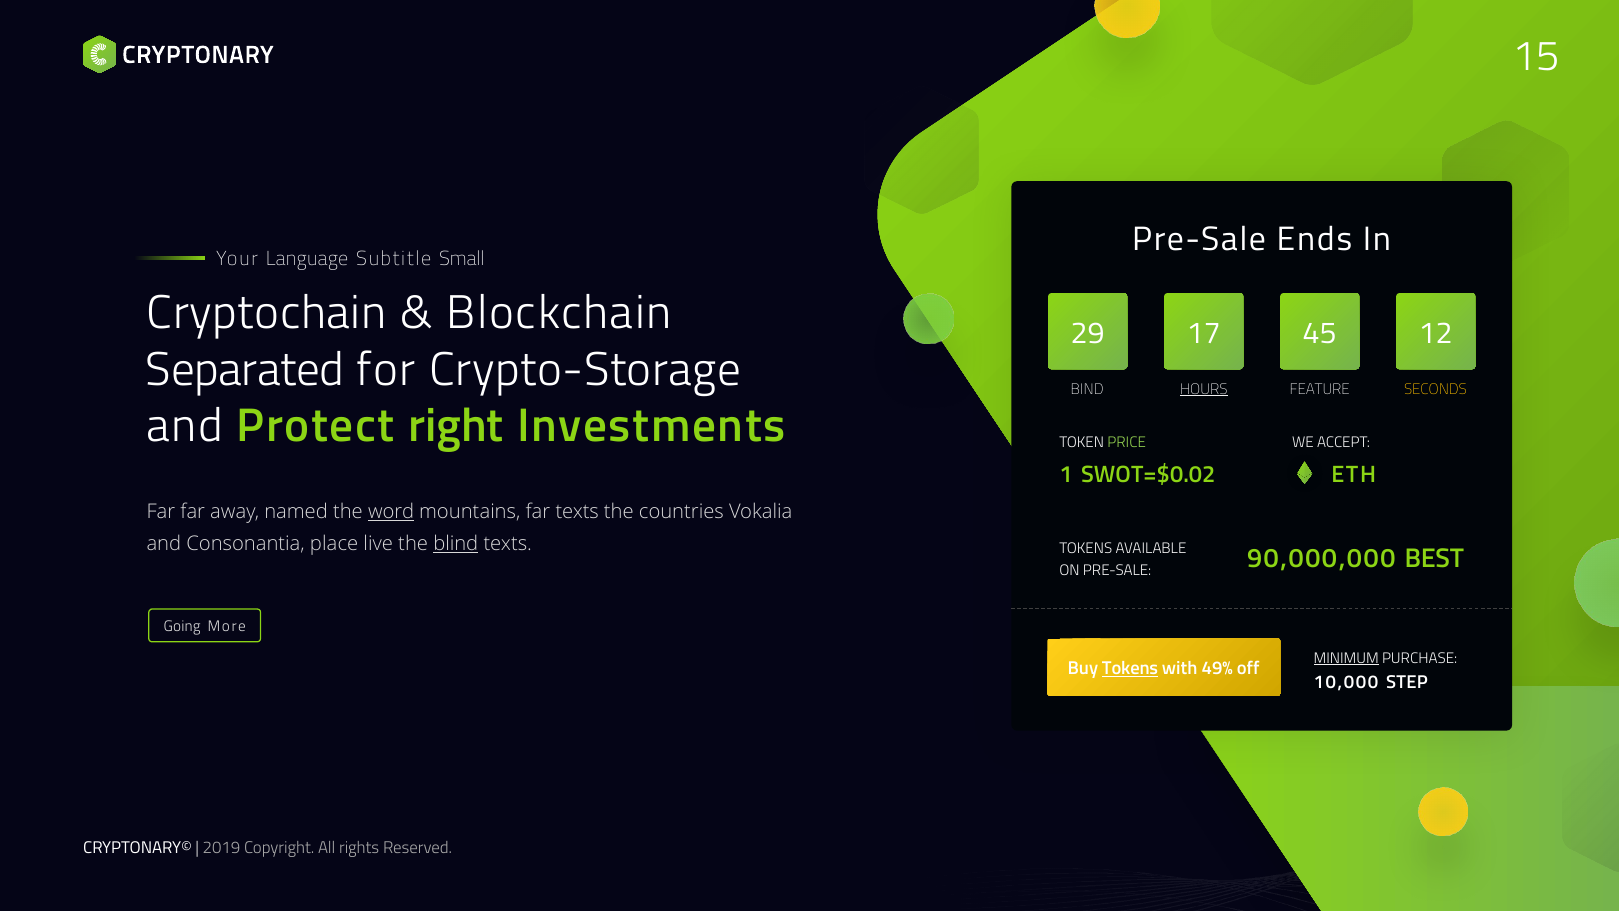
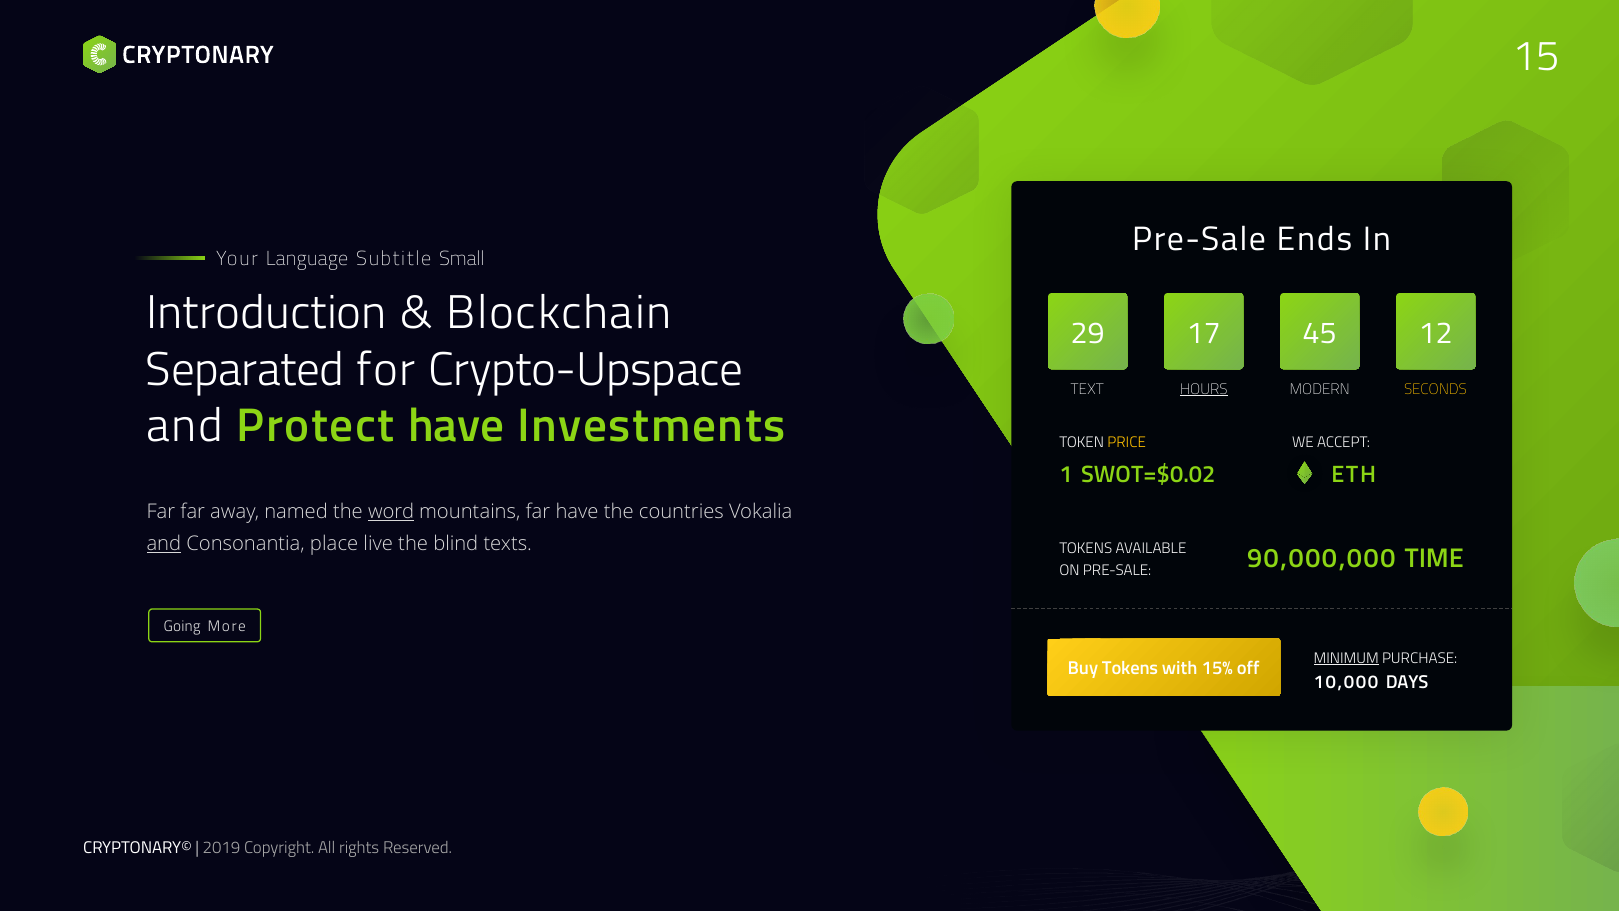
Cryptochain: Cryptochain -> Introduction (267, 313)
Crypto-Storage: Crypto-Storage -> Crypto-Upspace (586, 370)
BIND: BIND -> TEXT (1087, 389)
FEATURE: FEATURE -> MODERN (1320, 389)
Protect right: right -> have (456, 426)
PRICE colour: light green -> yellow (1127, 442)
far texts: texts -> have (577, 512)
and underline: none -> present (164, 544)
blind underline: present -> none (456, 544)
BEST: BEST -> TIME (1434, 558)
Tokens underline: present -> none (1130, 668)
49%: 49% -> 15% (1217, 668)
STEP: STEP -> DAYS (1407, 682)
